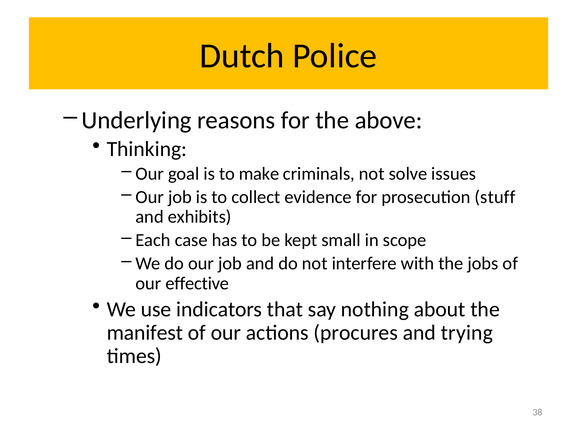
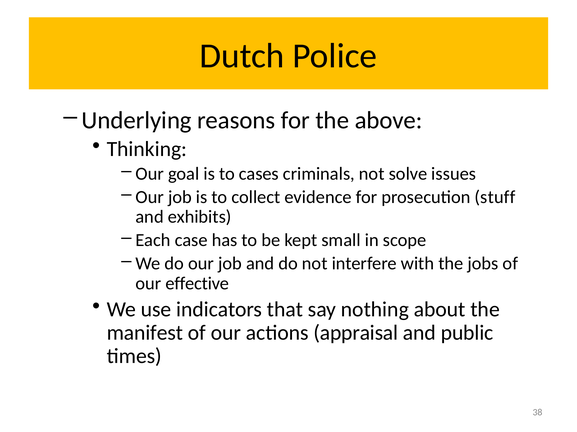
make: make -> cases (259, 174)
procures: procures -> appraisal (356, 333)
trying: trying -> public (467, 333)
